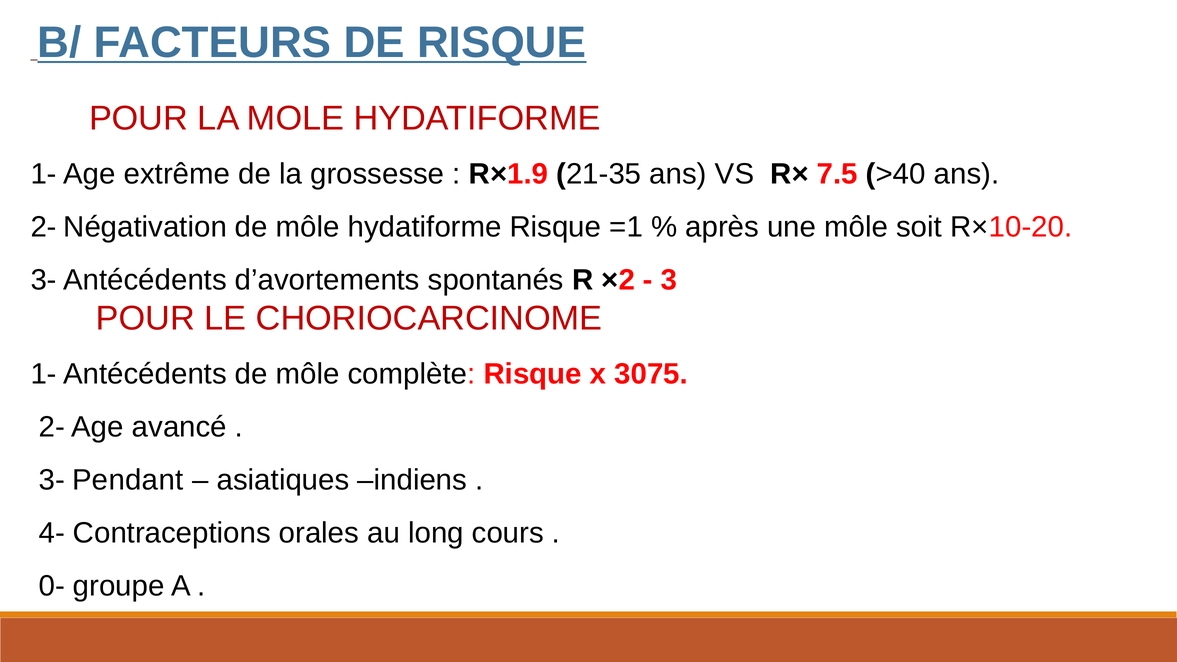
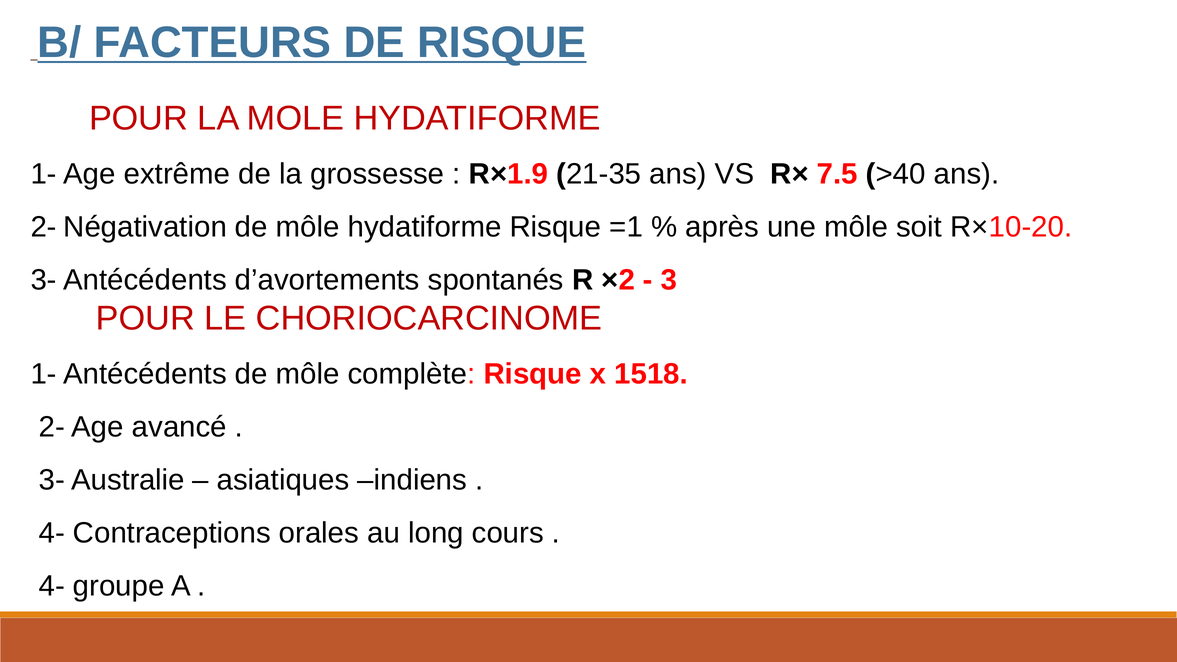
3075: 3075 -> 1518 (651, 374)
Pendant: Pendant -> Australie (128, 480)
0-: 0- -> 4- (52, 586)
